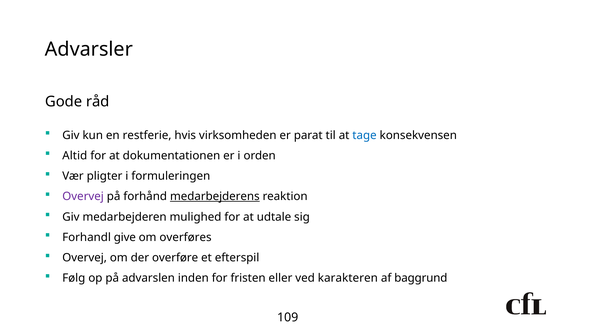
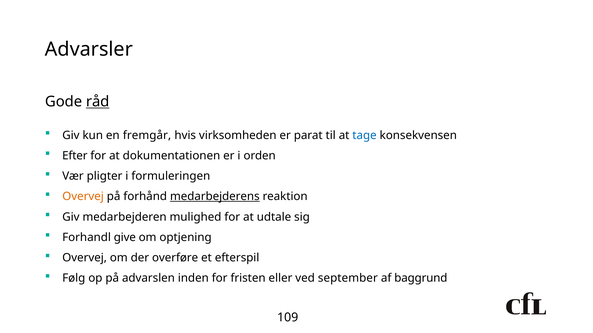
råd underline: none -> present (98, 102)
restferie: restferie -> fremgår (147, 136)
Altid: Altid -> Efter (75, 156)
Overvej colour: purple -> orange (83, 197)
overføres: overføres -> optjening (186, 238)
karakteren: karakteren -> september (348, 279)
